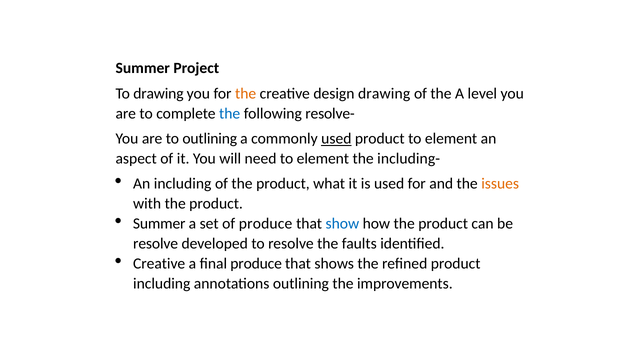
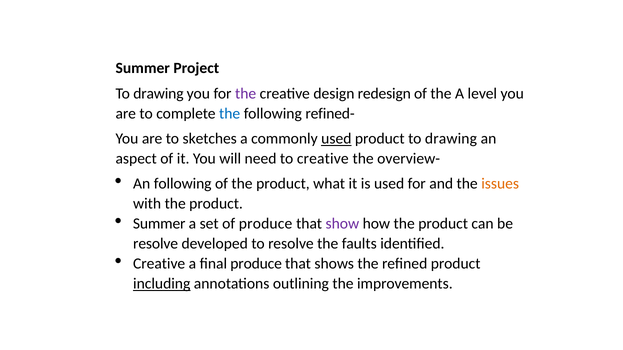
the colour: orange -> purple (246, 94)
design drawing: drawing -> redesign (384, 94)
resolve-: resolve- -> refined- (330, 114)
to outlining: outlining -> sketches (210, 139)
product to element: element -> drawing (451, 139)
need to element: element -> creative (323, 159)
including-: including- -> overview- (409, 159)
An including: including -> following (183, 184)
show colour: blue -> purple (342, 224)
including underline: none -> present (162, 284)
